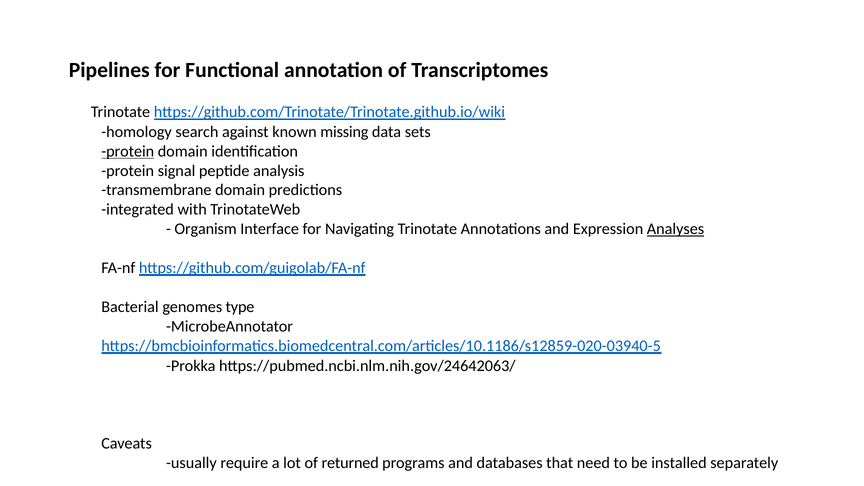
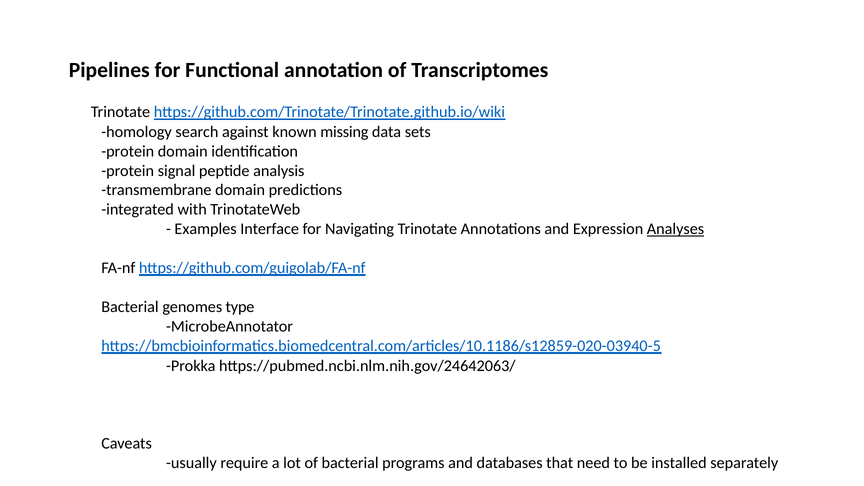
protein underline: present -> none (128, 151)
Organism: Organism -> Examples (206, 229)
of returned: returned -> bacterial (350, 463)
